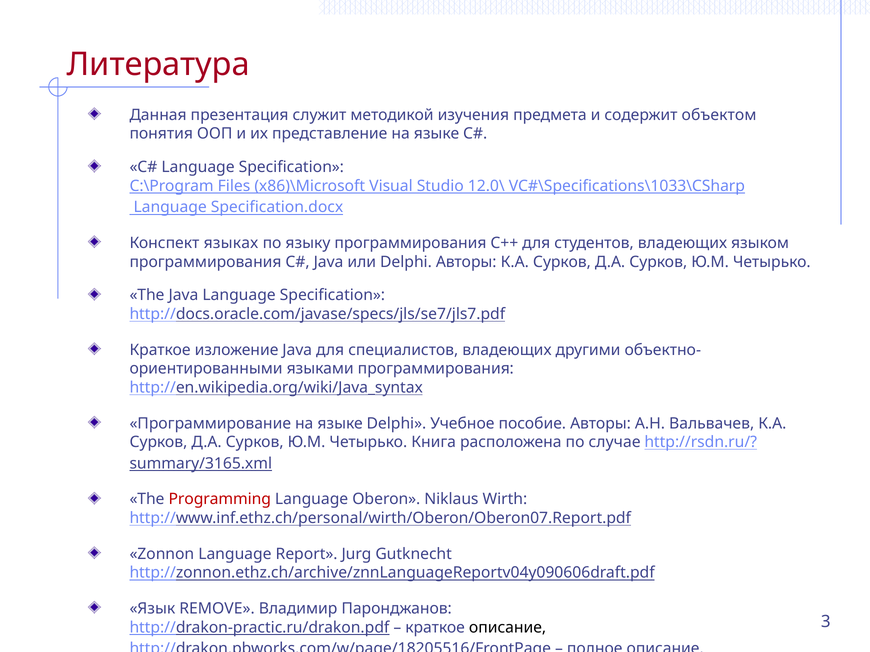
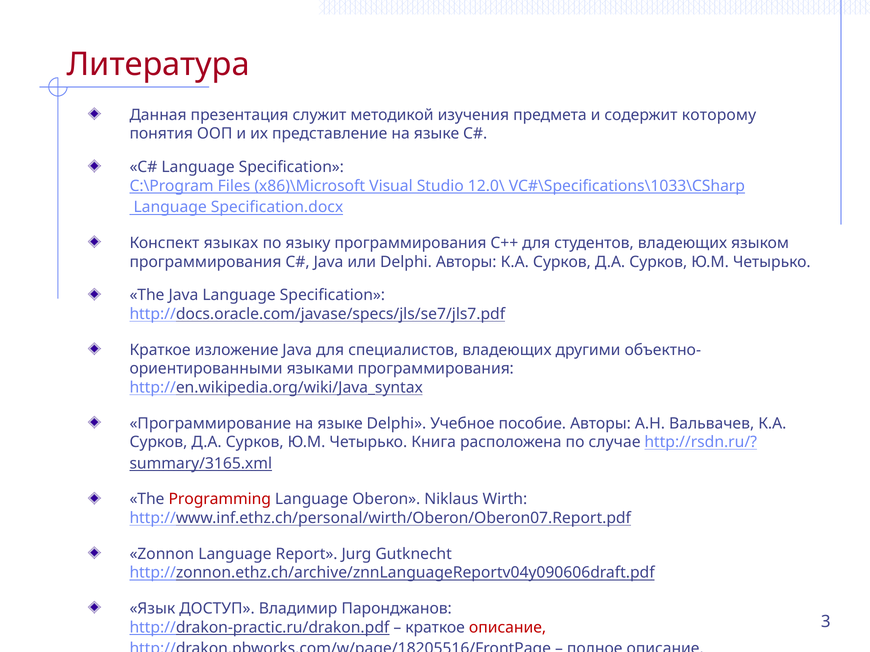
объектом: объектом -> которому (719, 115)
REMOVE: REMOVE -> ДОСТУП (217, 609)
описание colour: black -> red (508, 628)
